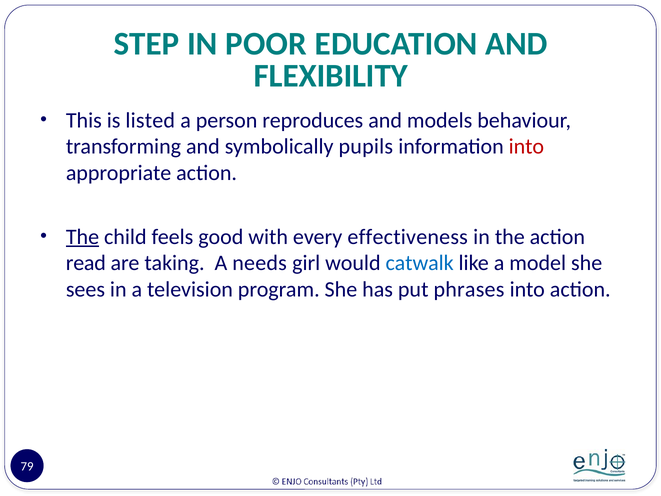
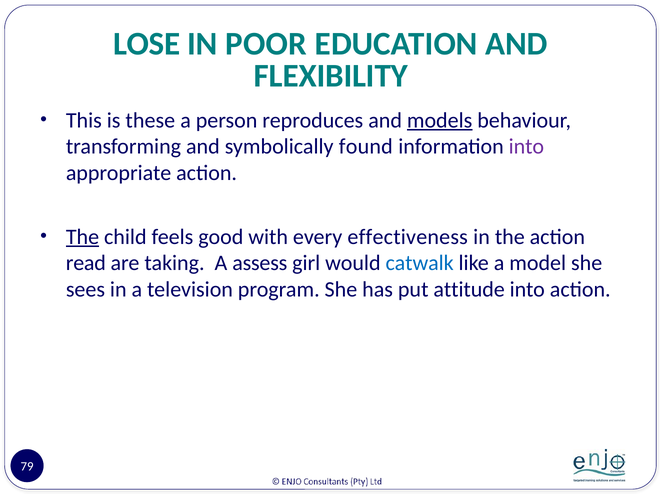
STEP: STEP -> LOSE (147, 44)
listed: listed -> these (150, 120)
models underline: none -> present (440, 120)
pupils: pupils -> found (366, 147)
into colour: red -> purple (526, 147)
needs: needs -> assess (260, 263)
phrases: phrases -> attitude (469, 289)
